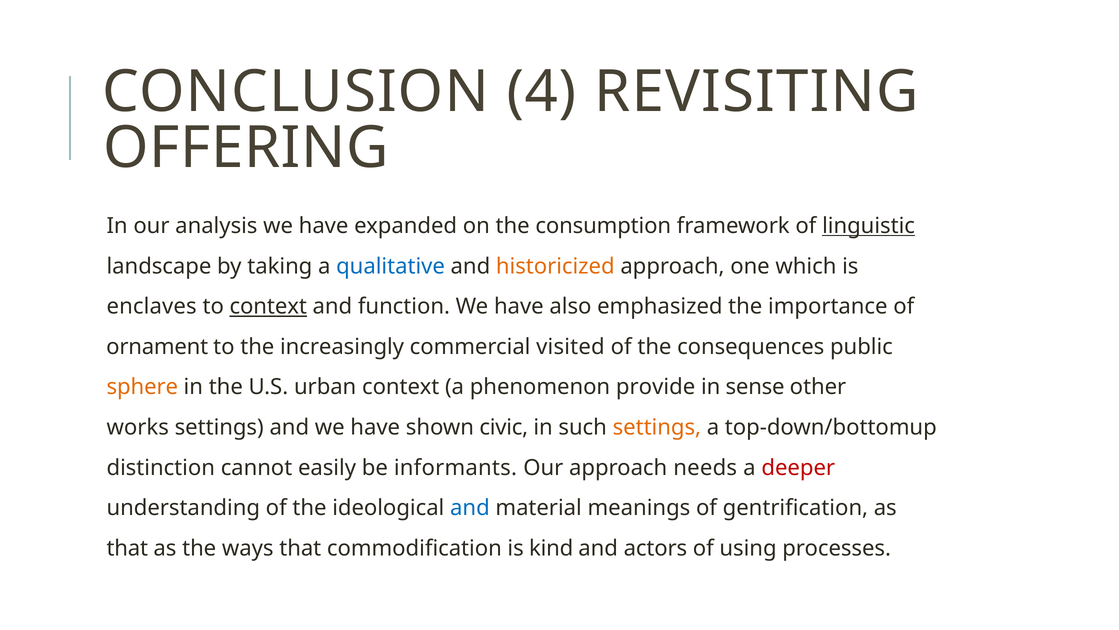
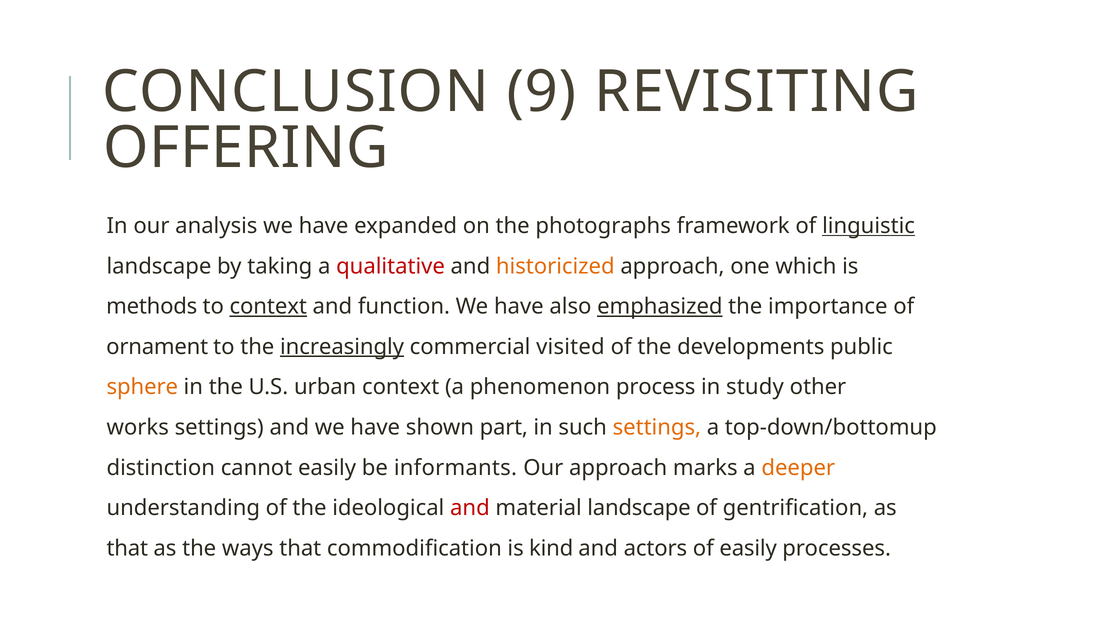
4: 4 -> 9 (541, 92)
consumption: consumption -> photographs (603, 226)
qualitative colour: blue -> red (391, 266)
enclaves: enclaves -> methods (152, 306)
emphasized underline: none -> present (660, 306)
increasingly underline: none -> present (342, 347)
consequences: consequences -> developments (751, 347)
provide: provide -> process (656, 387)
sense: sense -> study (755, 387)
civic: civic -> part (504, 427)
needs: needs -> marks (705, 467)
deeper colour: red -> orange (798, 467)
and colour: blue -> red (470, 508)
material meanings: meanings -> landscape (639, 508)
of using: using -> easily (748, 548)
